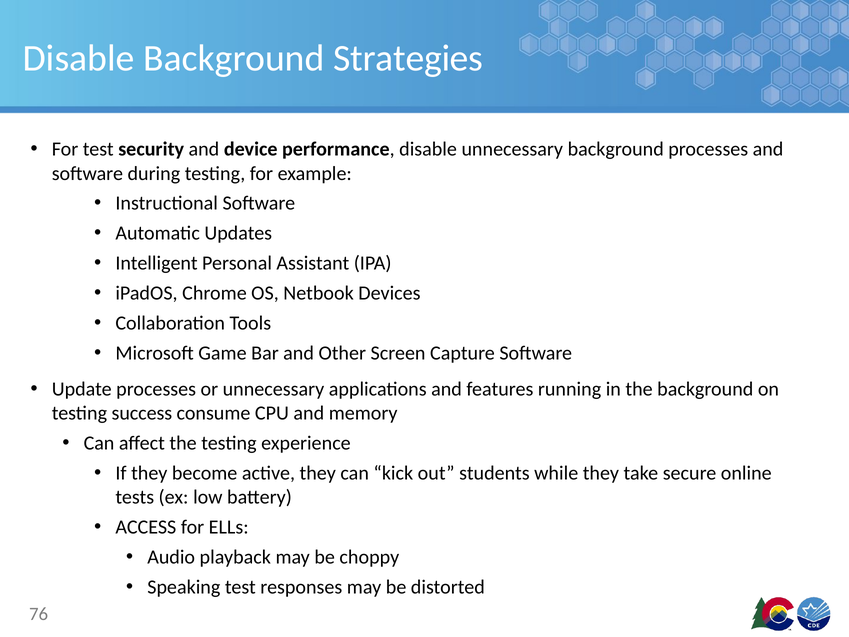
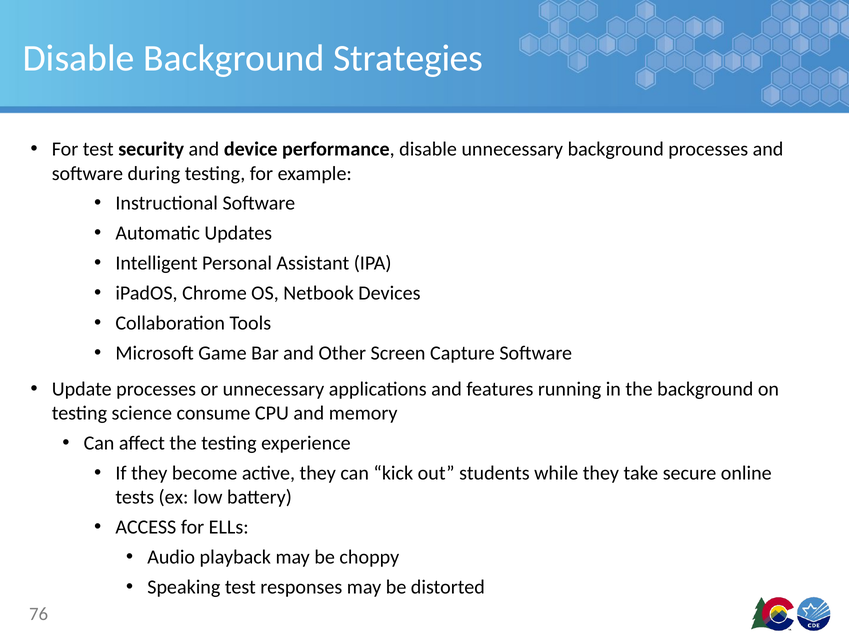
success: success -> science (142, 413)
